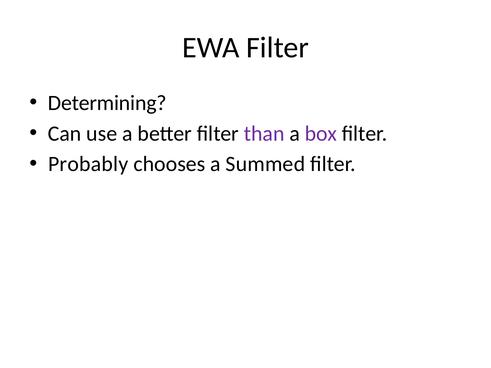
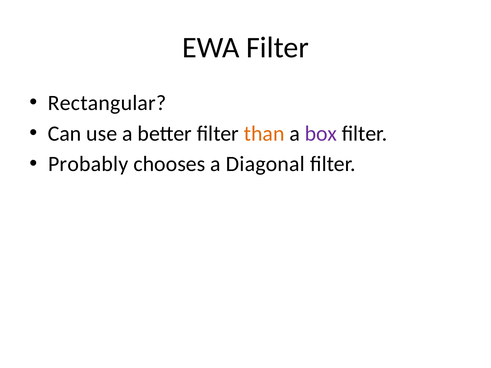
Determining: Determining -> Rectangular (107, 103)
than colour: purple -> orange (264, 134)
Summed: Summed -> Diagonal (265, 164)
